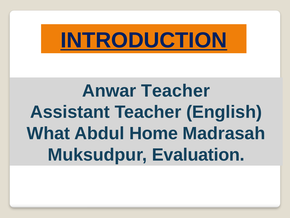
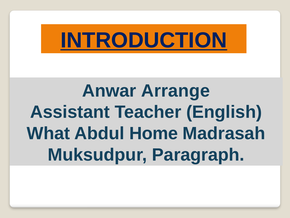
Anwar Teacher: Teacher -> Arrange (176, 91)
Evaluation: Evaluation -> Paragraph (198, 154)
